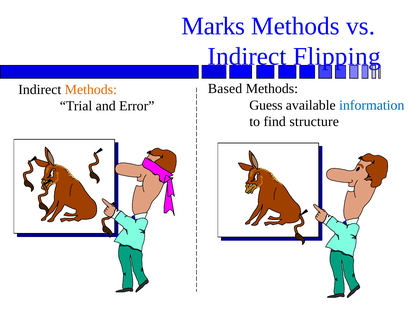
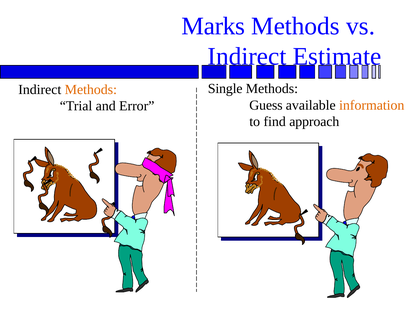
Flipping: Flipping -> Estimate (337, 57)
Based: Based -> Single (225, 89)
information colour: blue -> orange (372, 105)
structure: structure -> approach (314, 122)
